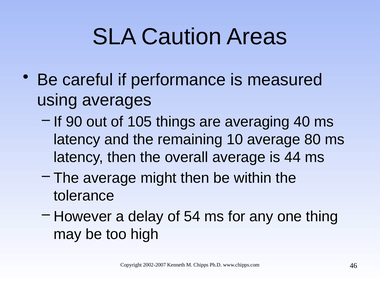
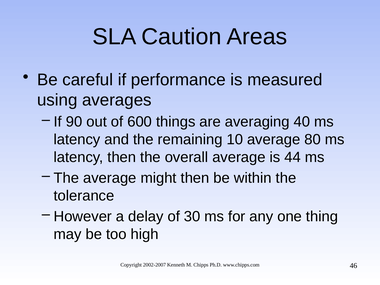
105: 105 -> 600 (140, 122)
54: 54 -> 30 (192, 216)
